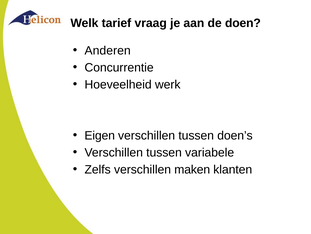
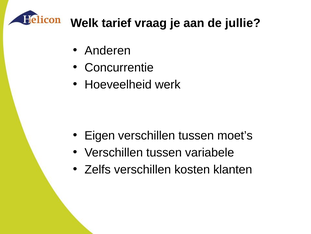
doen: doen -> jullie (243, 23)
doen’s: doen’s -> moet’s (235, 135)
maken: maken -> kosten (192, 169)
